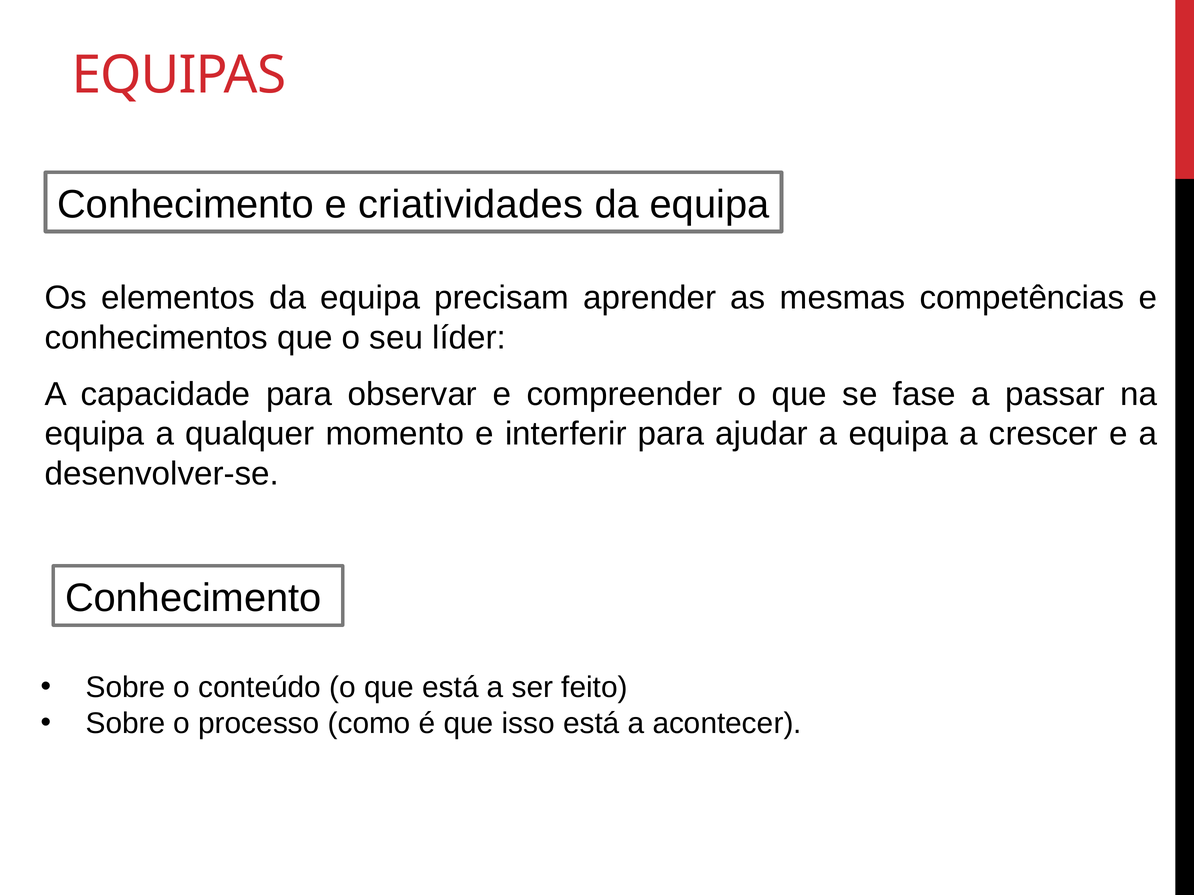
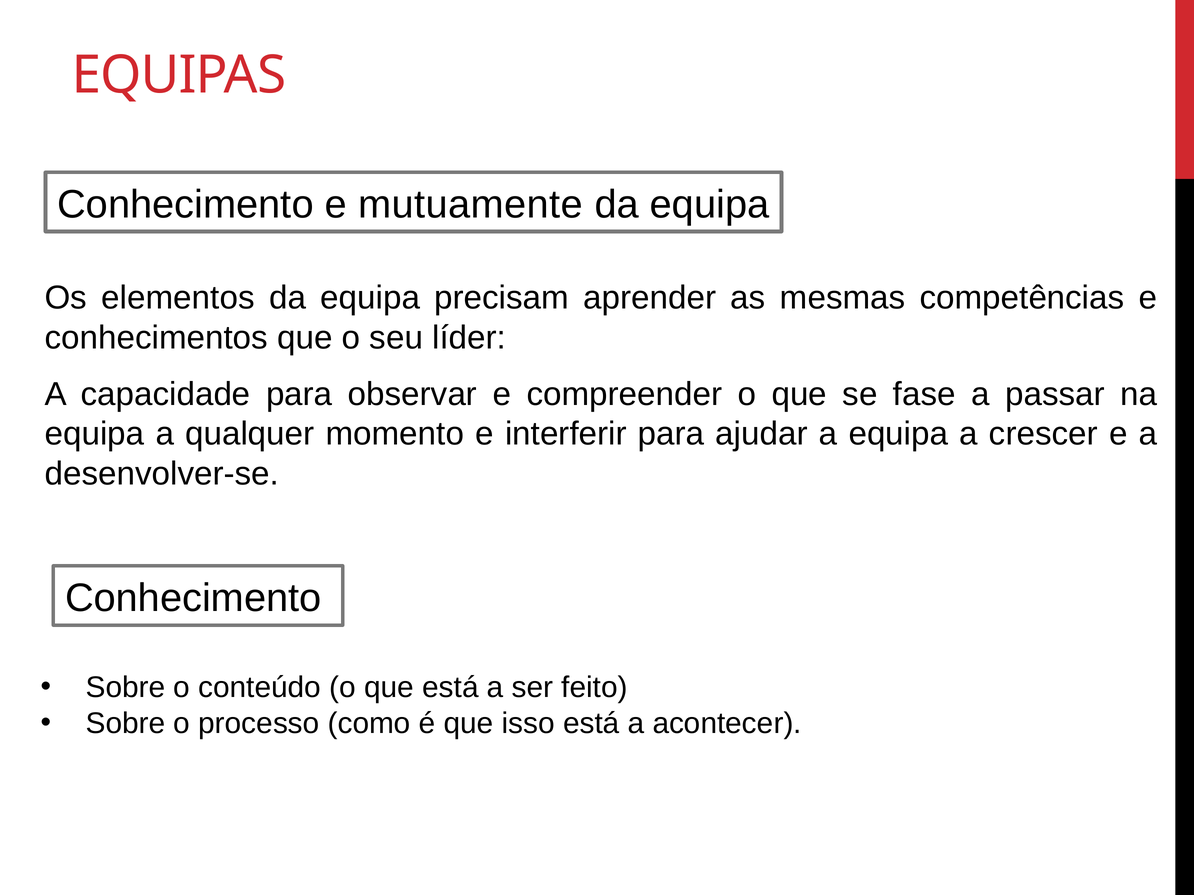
criatividades: criatividades -> mutuamente (471, 205)
